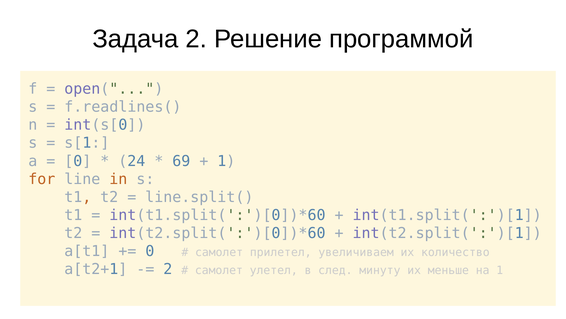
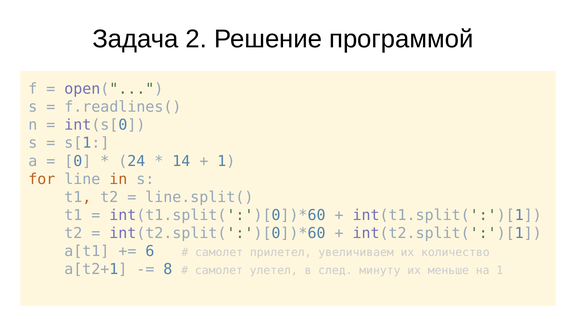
69: 69 -> 14 (181, 161)
0: 0 -> 6 (150, 251)
2: 2 -> 8 (168, 269)
